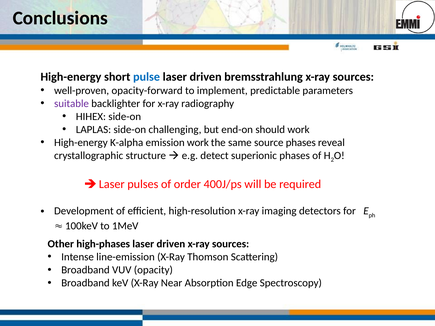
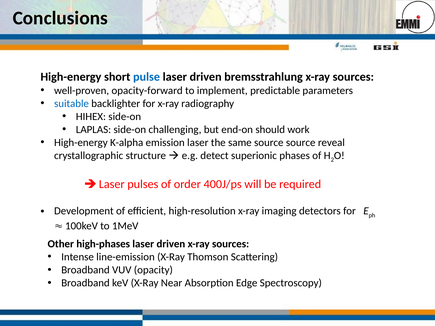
suitable colour: purple -> blue (72, 104)
emission work: work -> laser (198, 143)
source phases: phases -> source (301, 143)
